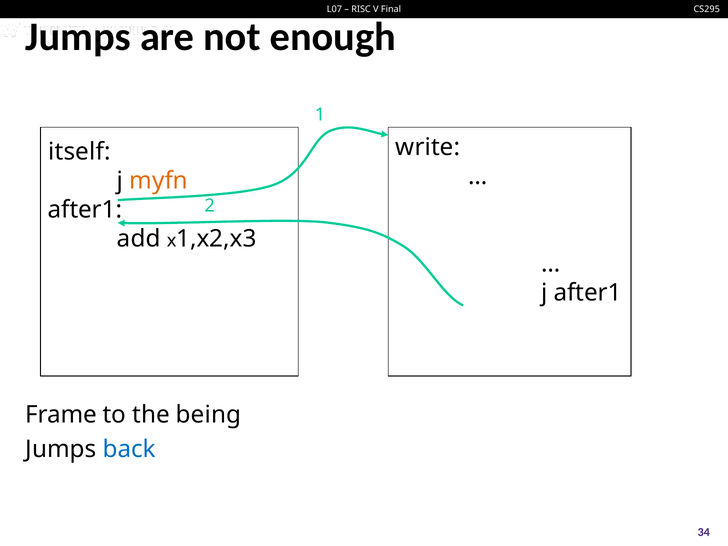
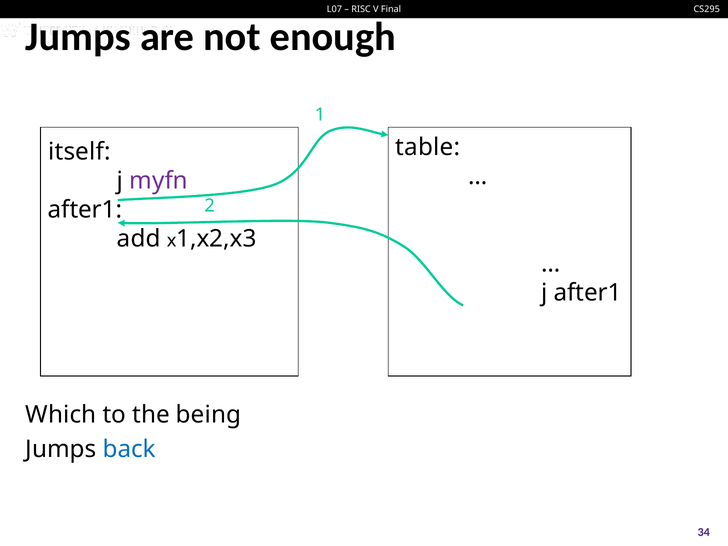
write: write -> table (428, 147)
myfn colour: orange -> purple (159, 181)
Frame: Frame -> Which (61, 415)
